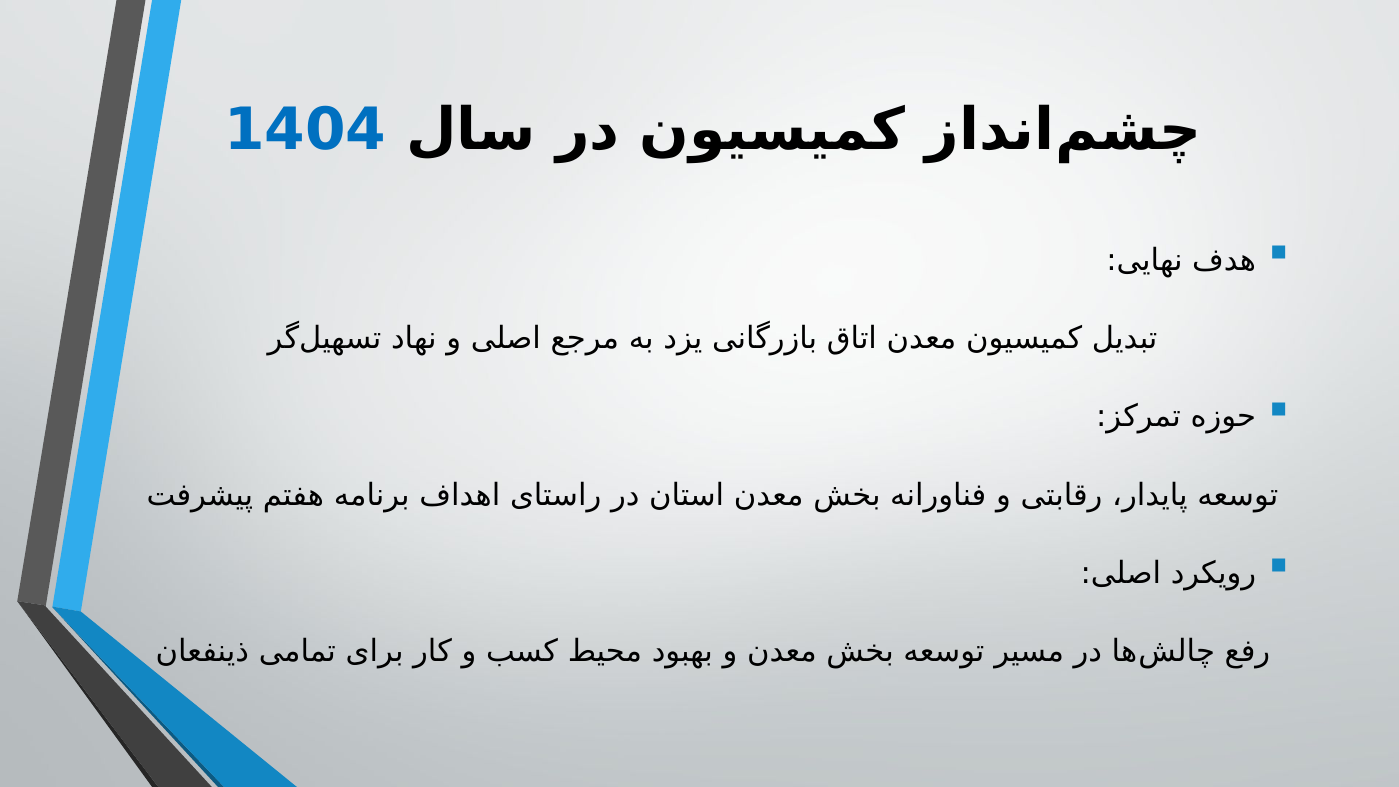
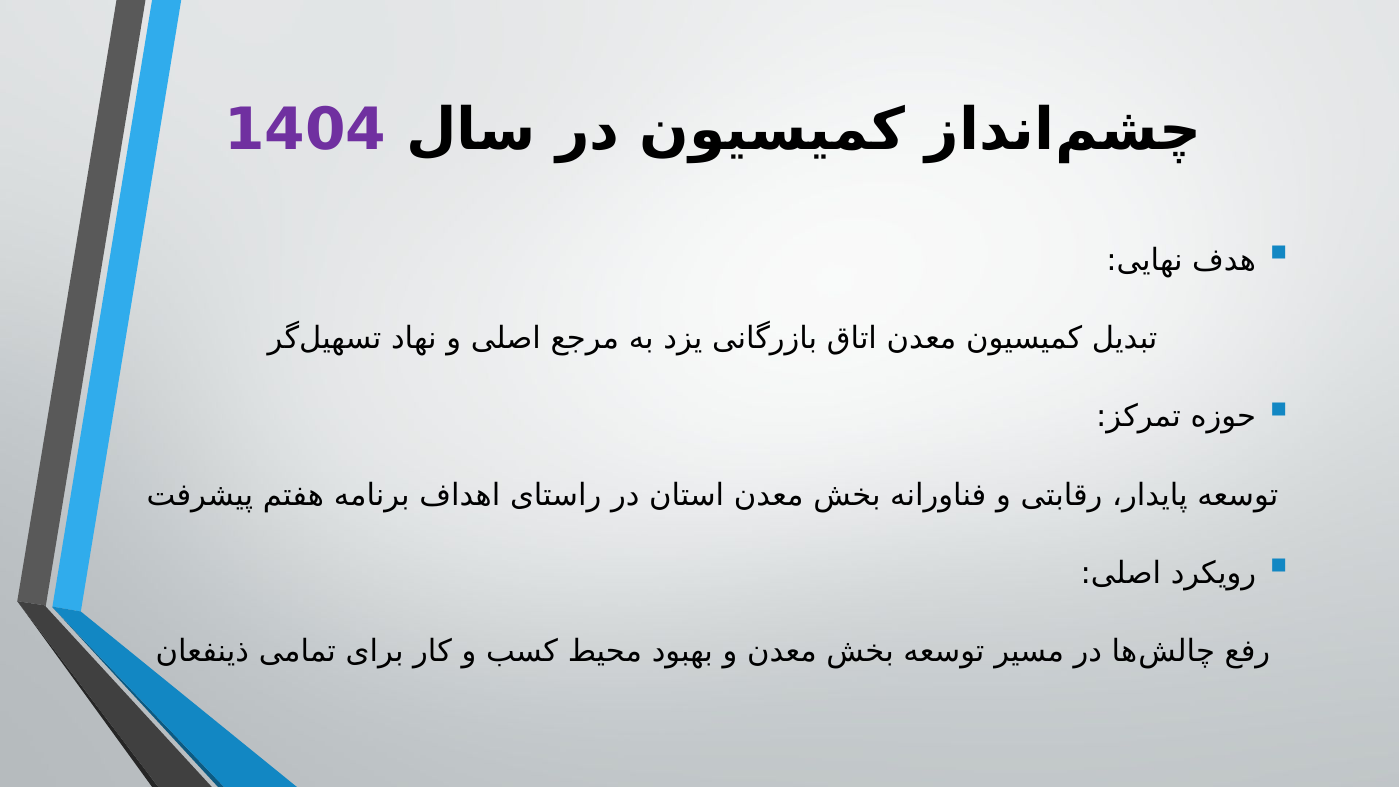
1404 colour: blue -> purple (305, 130)
